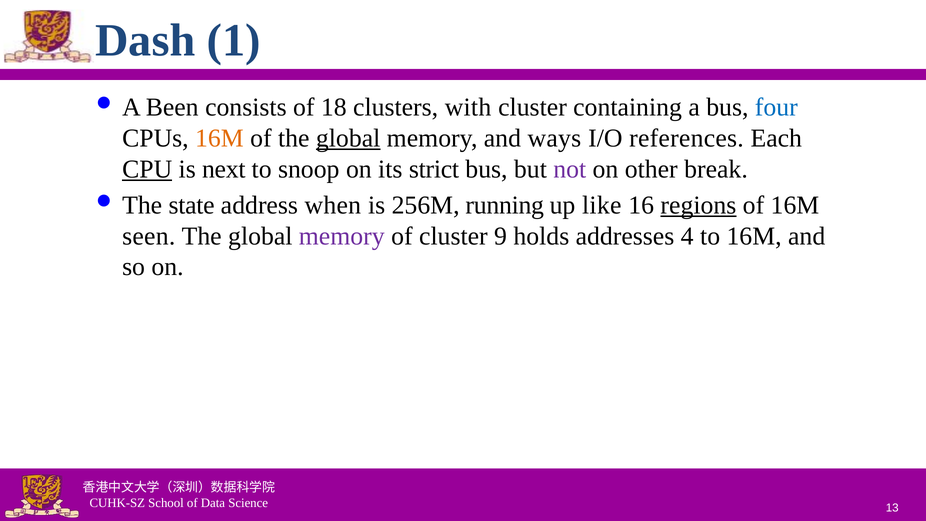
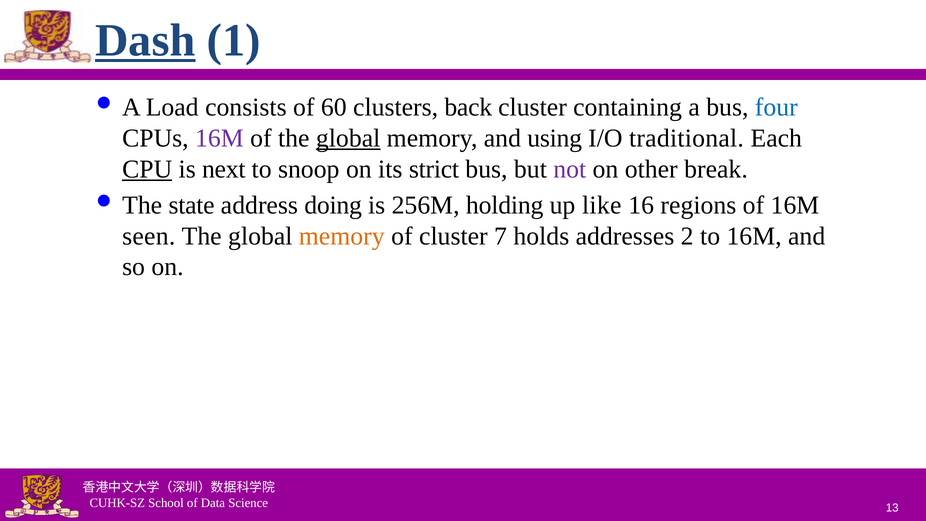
Dash underline: none -> present (145, 40)
Been: Been -> Load (172, 107)
18: 18 -> 60 (334, 107)
with: with -> back (468, 107)
16M colour: orange -> purple (219, 138)
ways: ways -> using (555, 138)
references: references -> traditional (686, 138)
when: when -> doing (333, 205)
running: running -> holding (505, 205)
regions underline: present -> none (698, 205)
memory colour: purple -> orange (342, 236)
9: 9 -> 7 (501, 236)
4: 4 -> 2 (687, 236)
